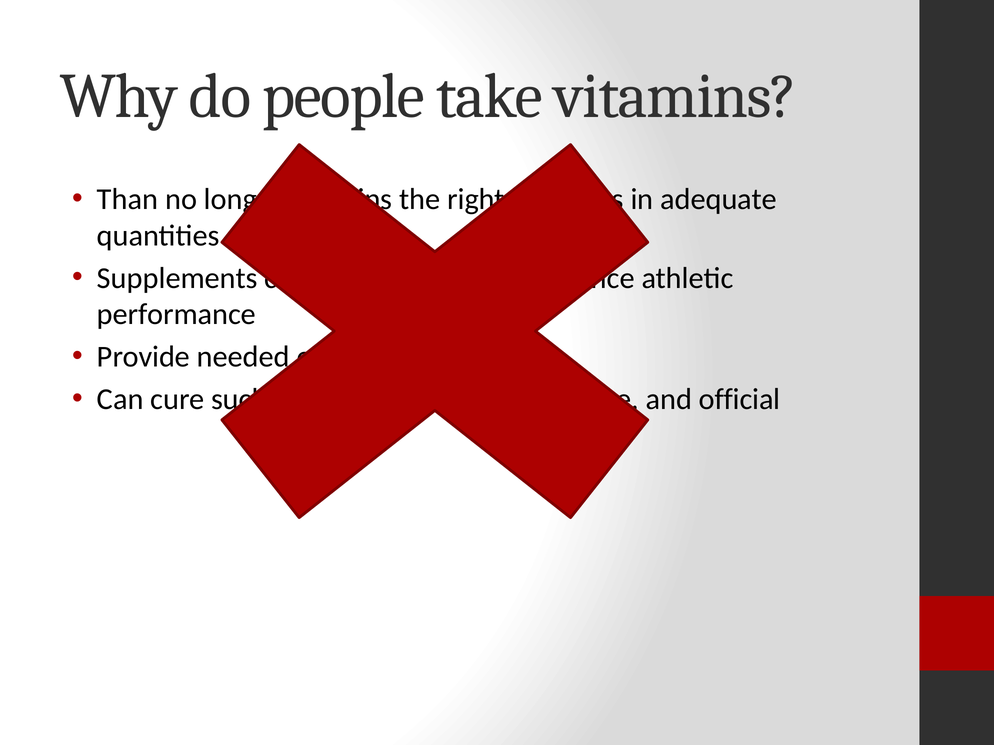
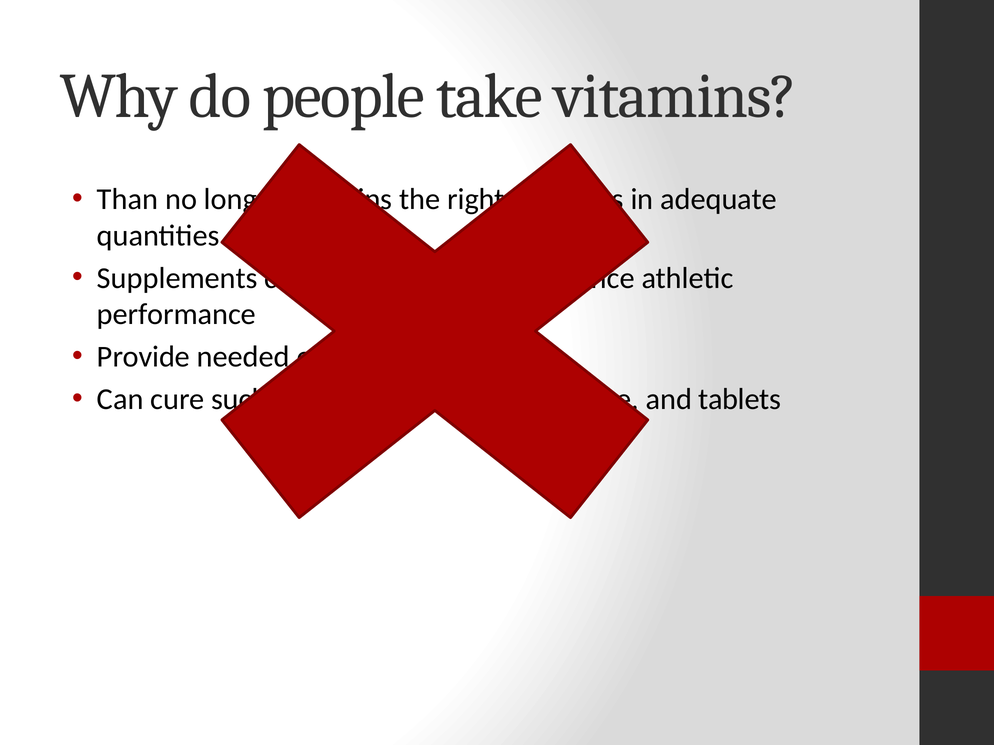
official: official -> tablets (740, 400)
